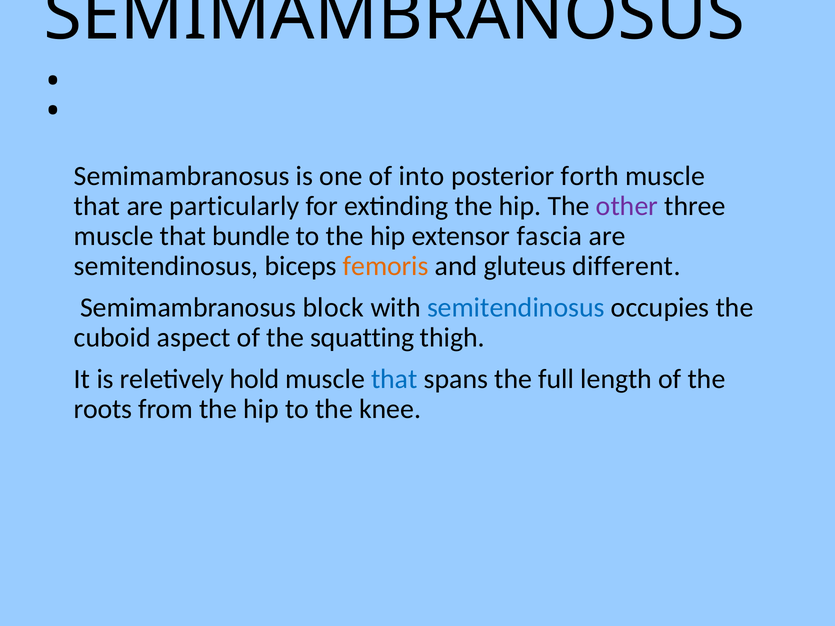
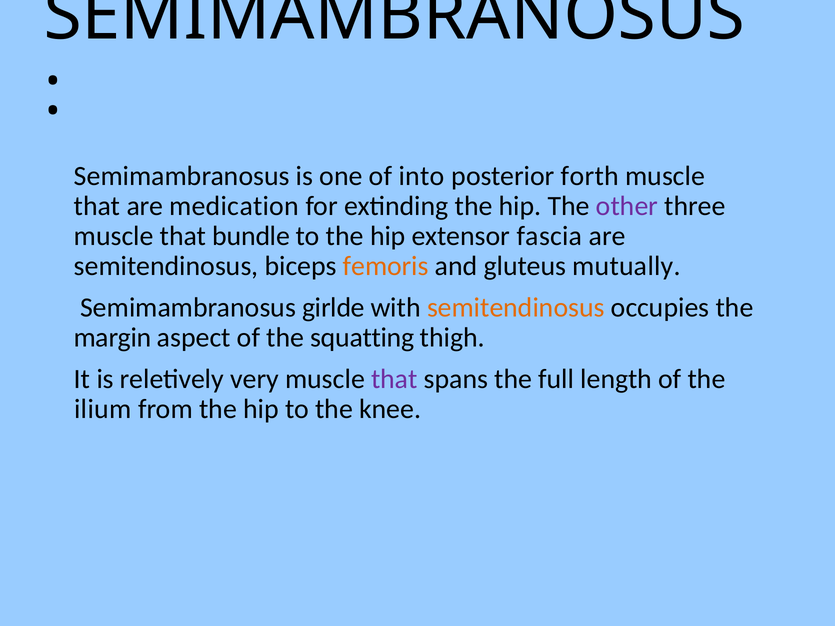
particularly: particularly -> medication (234, 206)
different: different -> mutually (626, 266)
block: block -> girlde (333, 308)
semitendinosus colour: blue -> orange (516, 308)
cuboid: cuboid -> margin (112, 338)
hold: hold -> very (254, 379)
that colour: blue -> purple (394, 379)
roots: roots -> ilium (103, 409)
